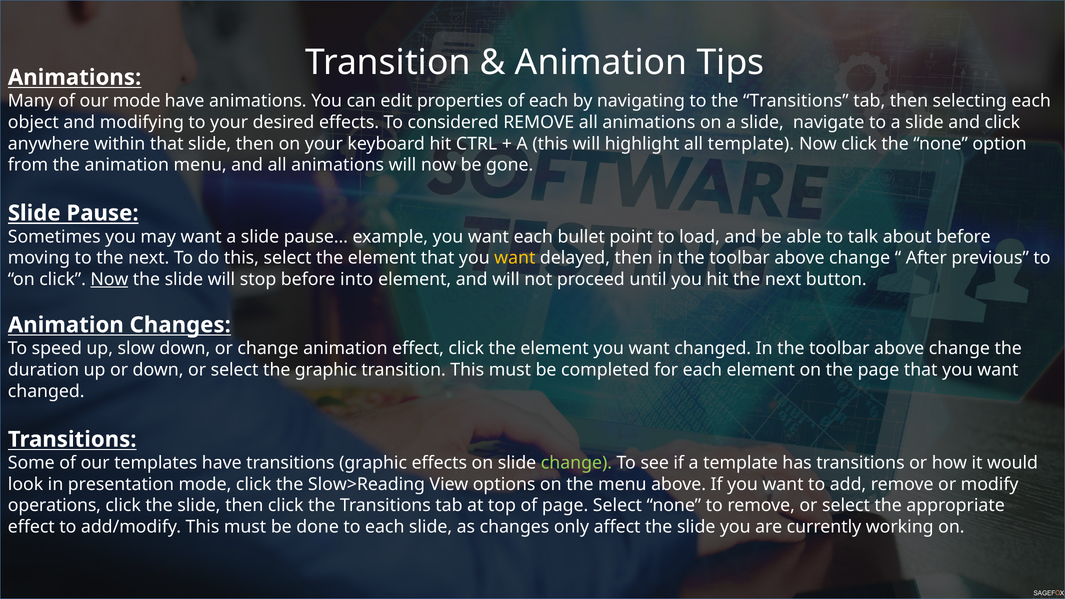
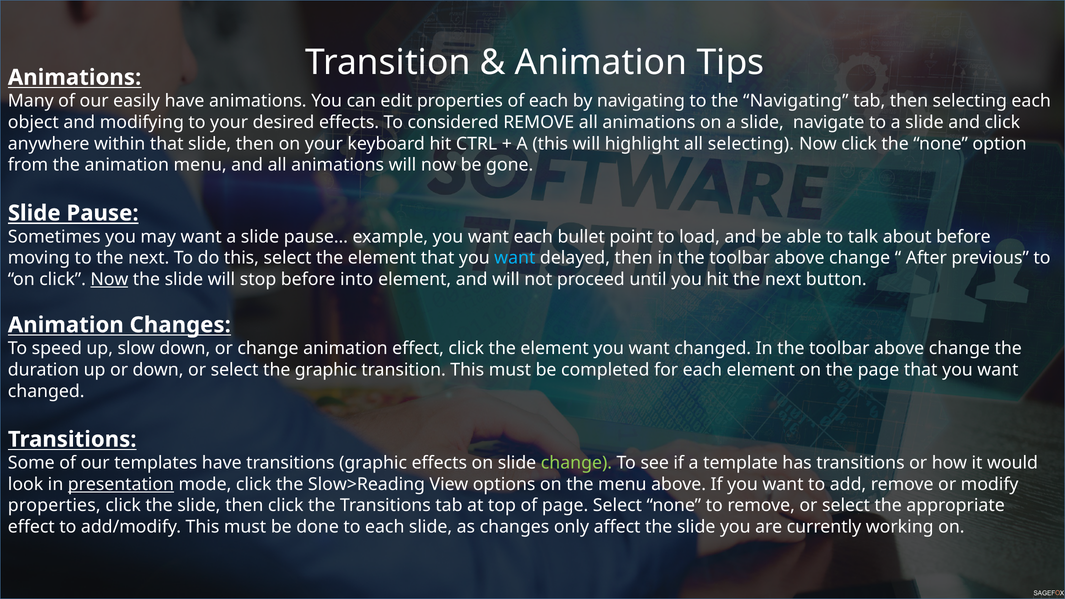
our mode: mode -> easily (137, 101)
to the Transitions: Transitions -> Navigating (796, 101)
all template: template -> selecting (751, 144)
want colour: yellow -> light blue (515, 258)
presentation underline: none -> present (121, 484)
operations: operations -> properties (54, 506)
